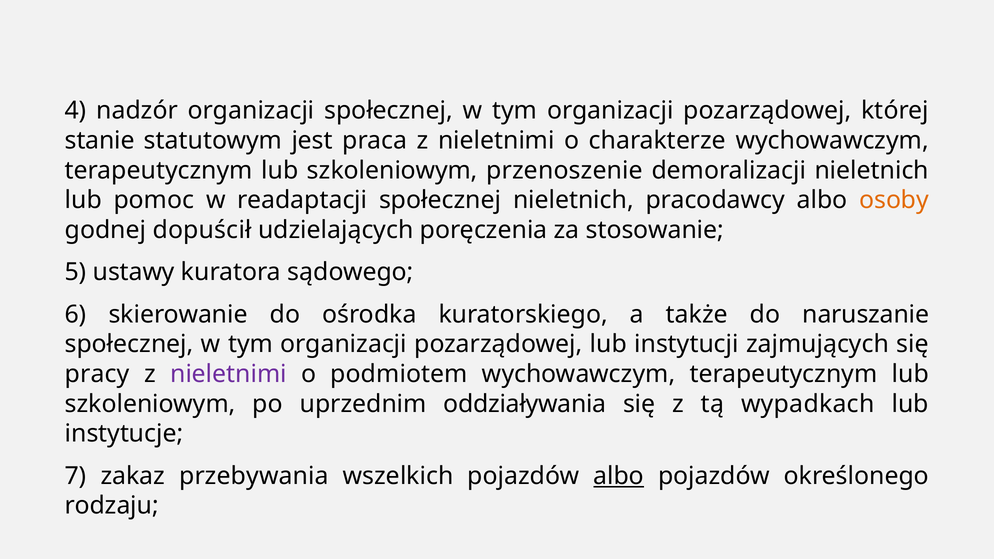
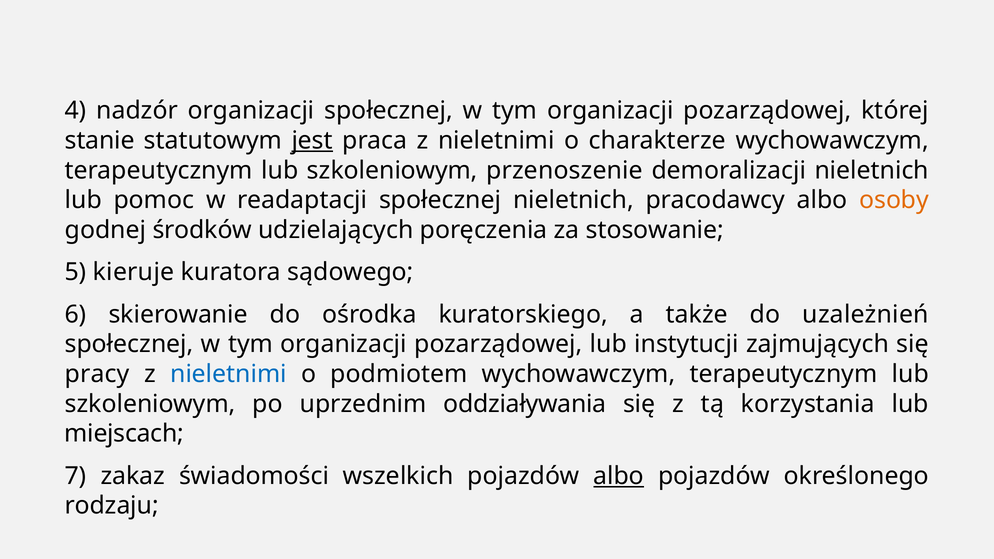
jest underline: none -> present (312, 141)
dopuścił: dopuścił -> środków (202, 230)
ustawy: ustawy -> kieruje (134, 272)
naruszanie: naruszanie -> uzależnień (866, 315)
nieletnimi colour: purple -> blue (228, 374)
wypadkach: wypadkach -> korzystania (808, 404)
instytucje: instytucje -> miejscach (124, 434)
przebywania: przebywania -> świadomości (254, 476)
